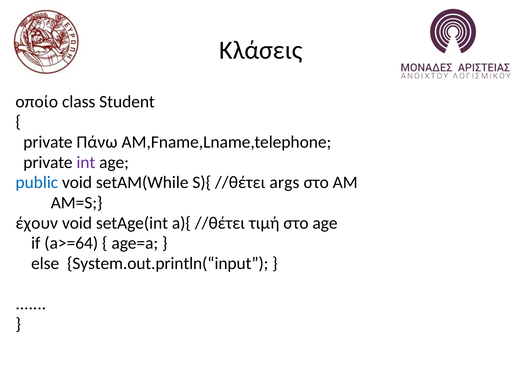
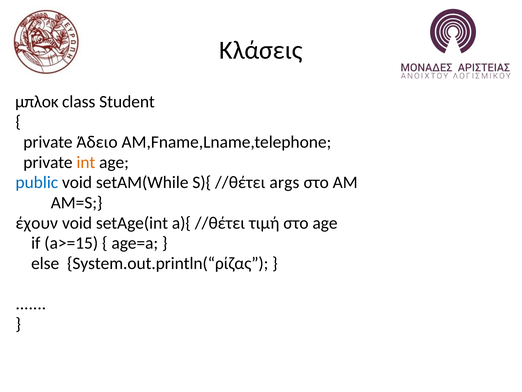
οποίο: οποίο -> μπλοκ (37, 102)
Πάνω: Πάνω -> Άδειο (97, 142)
int colour: purple -> orange (86, 162)
a>=64: a>=64 -> a>=15 (71, 243)
System.out.println(“input: System.out.println(“input -> System.out.println(“ρίζας (168, 263)
